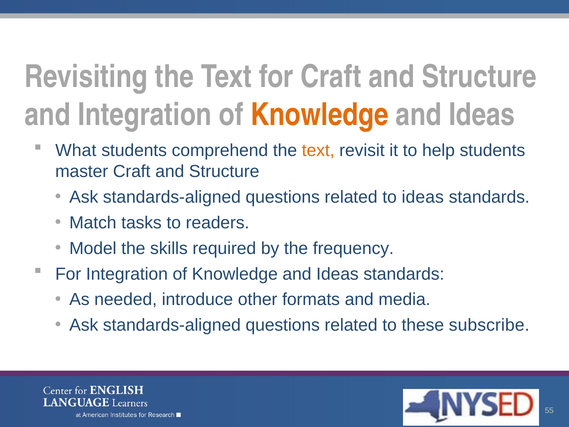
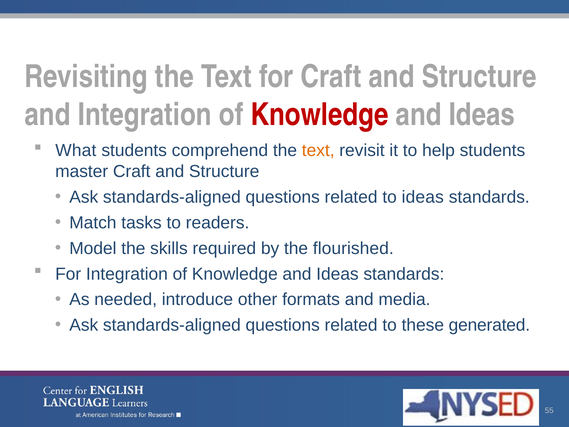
Knowledge colour: orange -> red (319, 115)
frequency: frequency -> flourished (353, 248)
subscribe: subscribe -> generated (489, 325)
